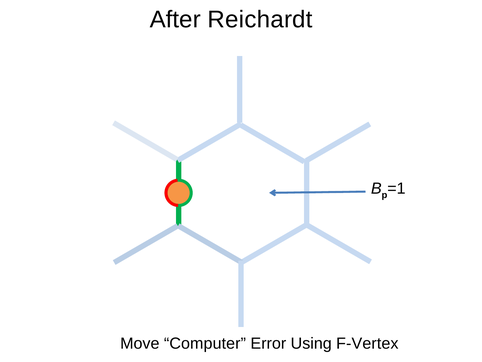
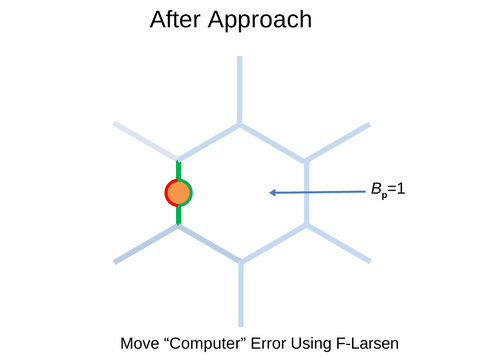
Reichardt: Reichardt -> Approach (260, 20)
F-Vertex: F-Vertex -> F-Larsen (367, 343)
